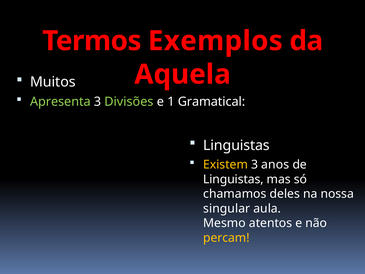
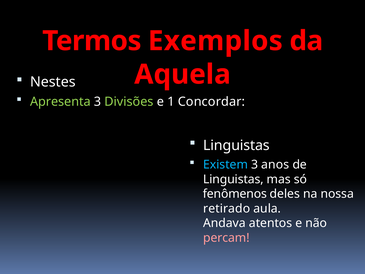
Muitos: Muitos -> Nestes (53, 82)
Gramatical: Gramatical -> Concordar (211, 102)
Existem colour: yellow -> light blue (226, 165)
chamamos: chamamos -> fenômenos (235, 194)
singular: singular -> retirado (227, 208)
Mesmo: Mesmo -> Andava (224, 223)
percam colour: yellow -> pink (226, 238)
